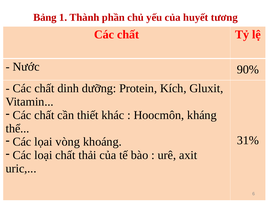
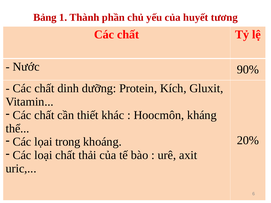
31%: 31% -> 20% (248, 141)
vòng: vòng -> trong (68, 142)
